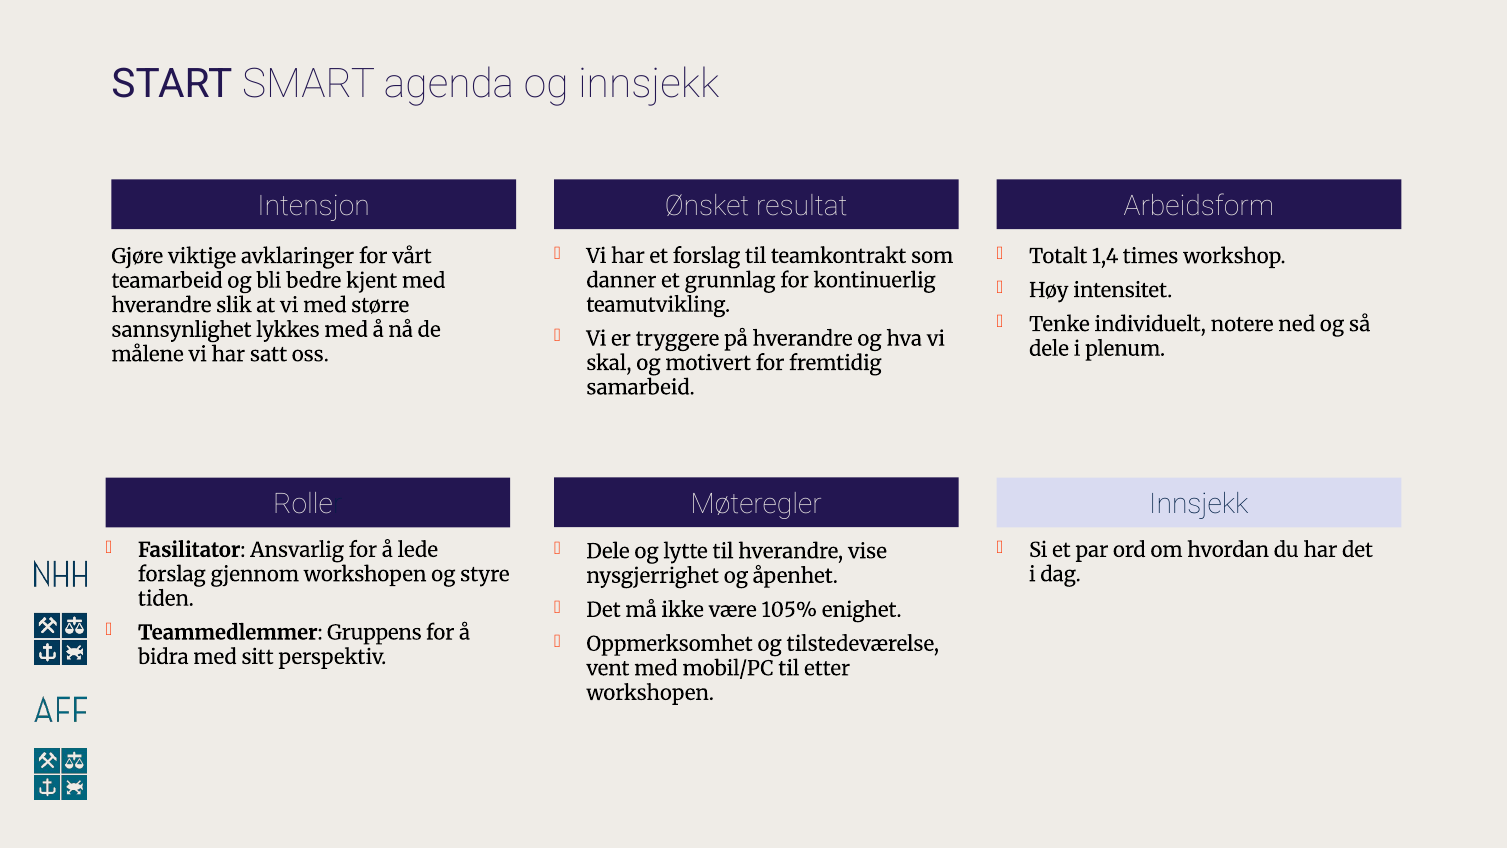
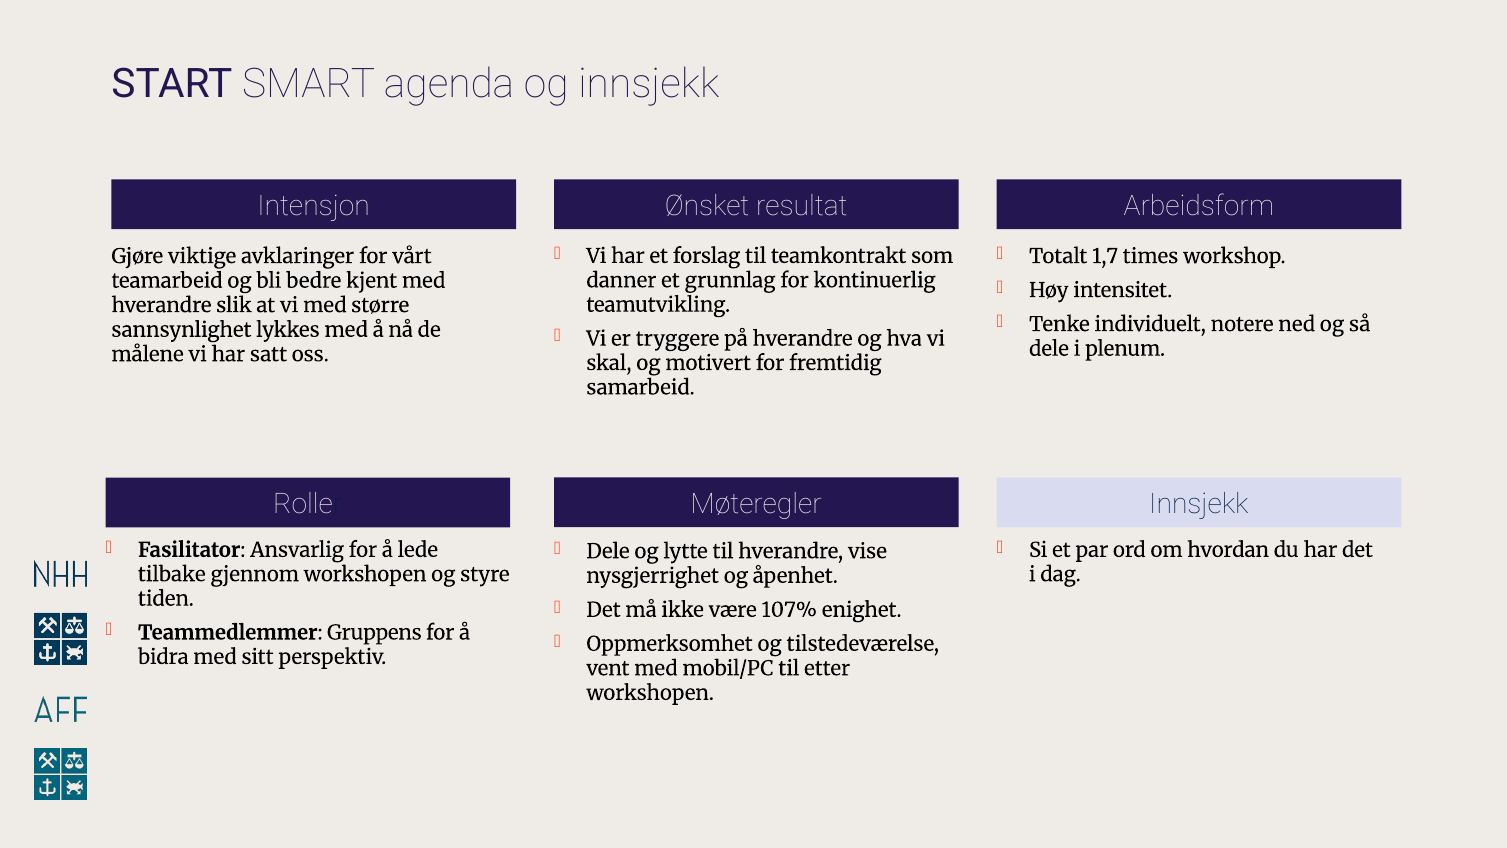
1,4: 1,4 -> 1,7 (1105, 256)
forslag: forslag -> tilbake (172, 574)
105%: 105% -> 107% (789, 610)
